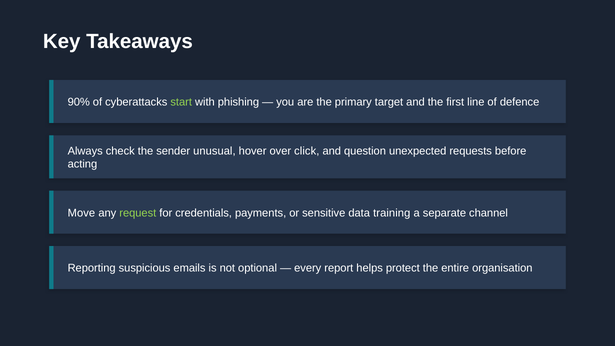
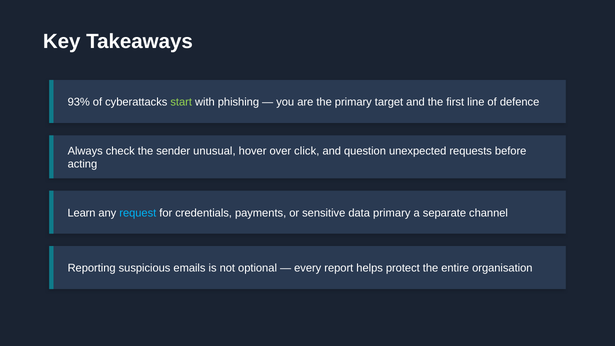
90%: 90% -> 93% (79, 102)
Move: Move -> Learn (82, 213)
request colour: light green -> light blue (138, 213)
data training: training -> primary (392, 213)
